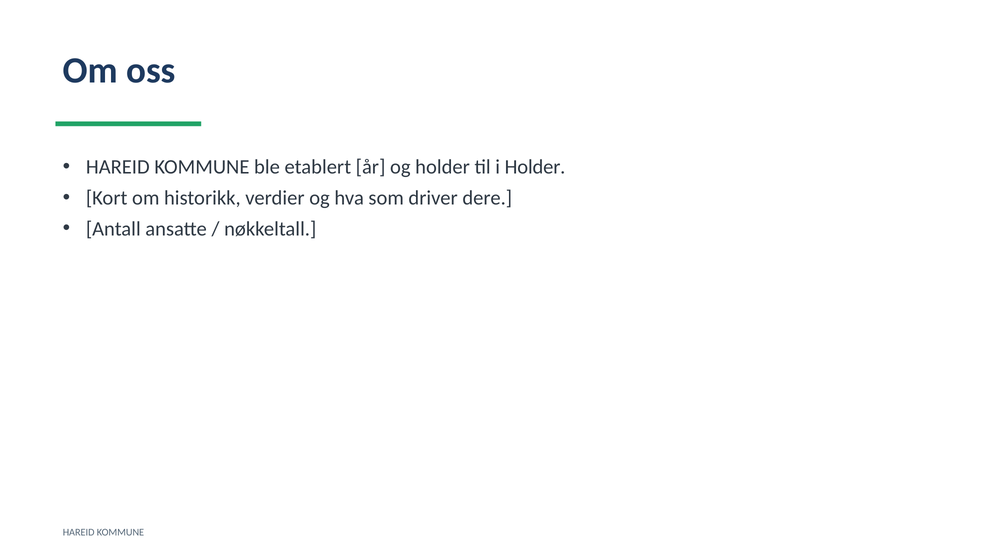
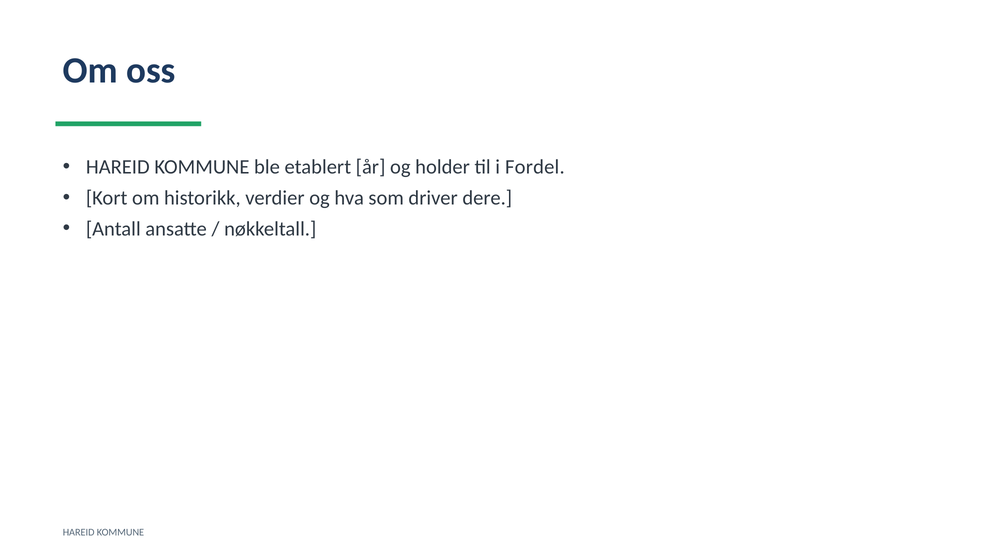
i Holder: Holder -> Fordel (535, 167)
